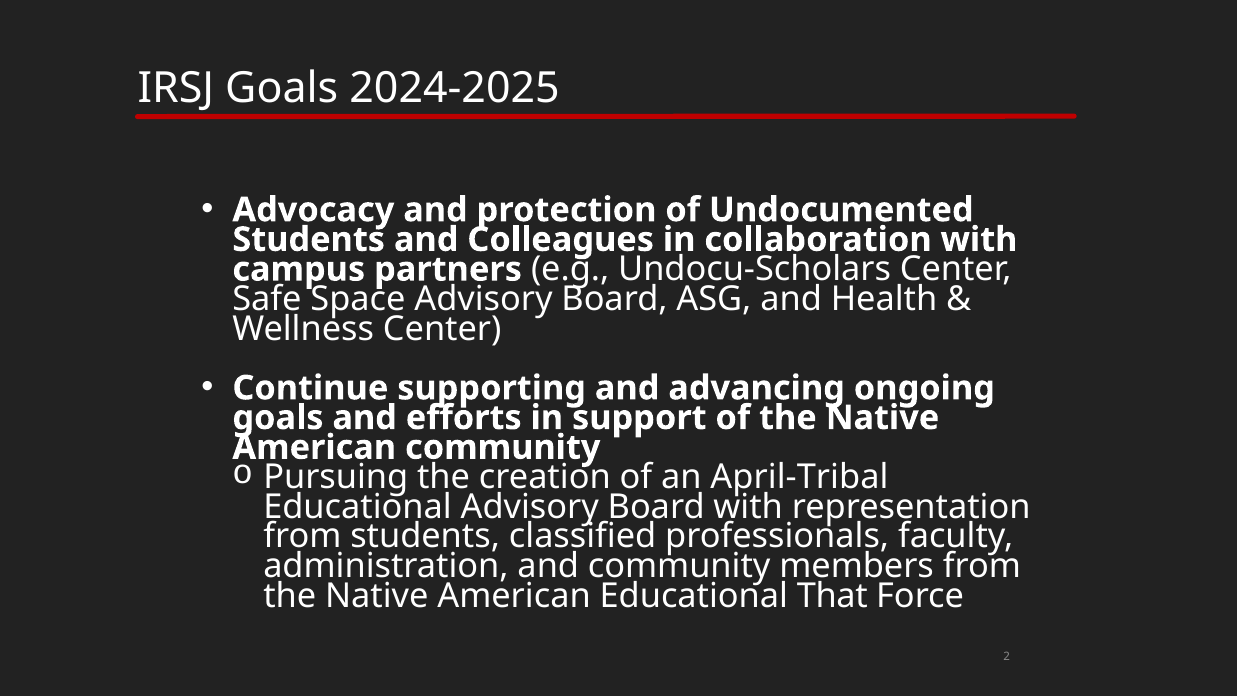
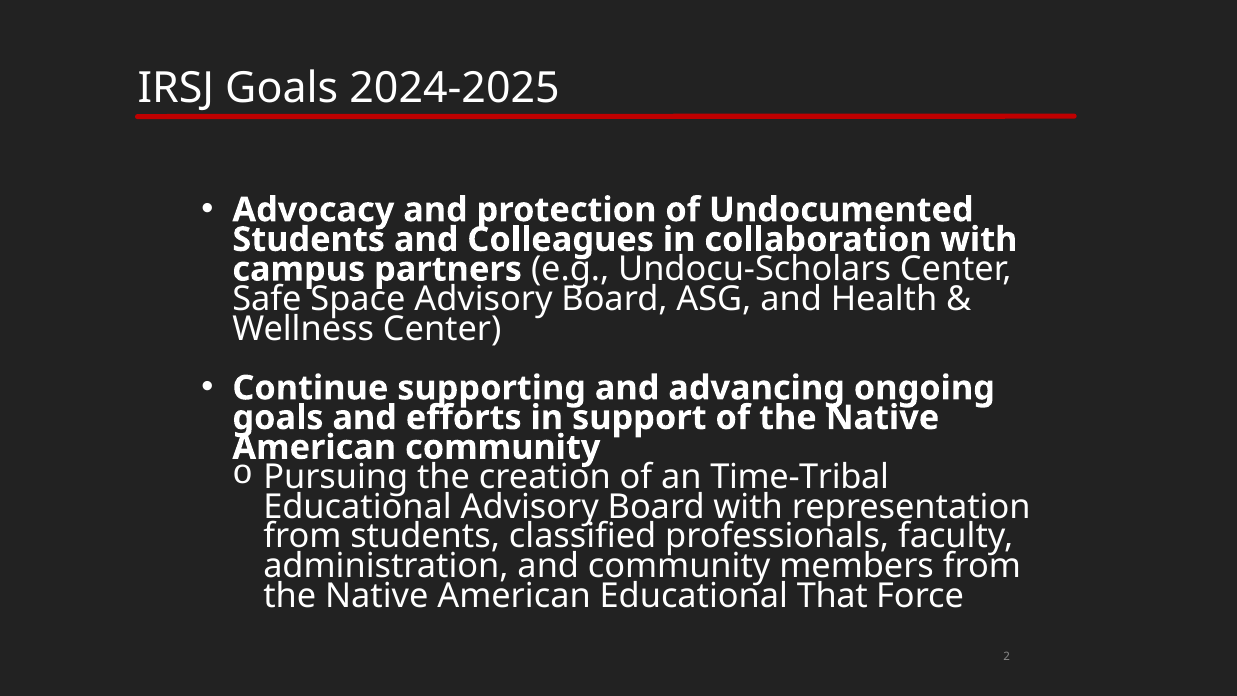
April-Tribal: April-Tribal -> Time-Tribal (800, 477)
